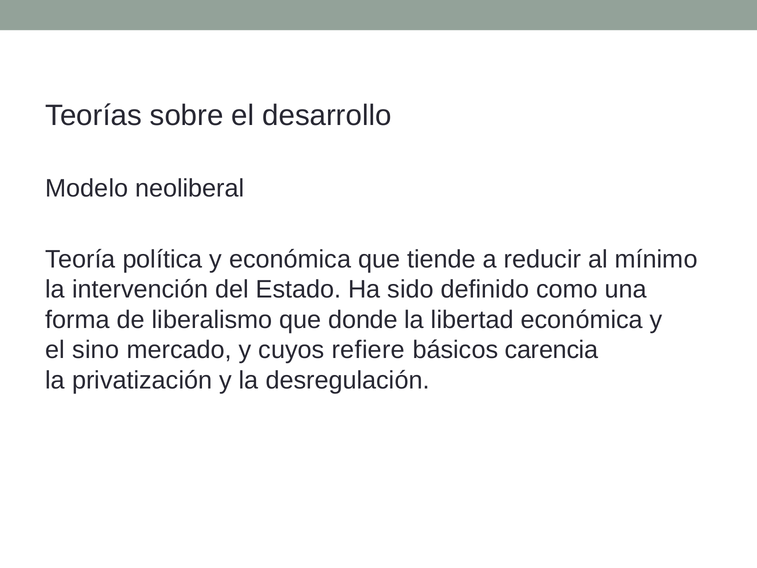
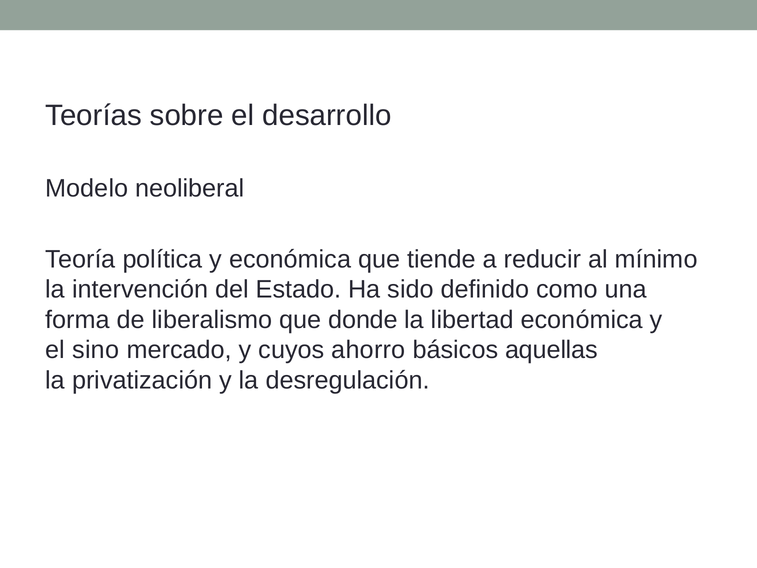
refiere: refiere -> ahorro (368, 350)
carencia: carencia -> aquellas (552, 350)
